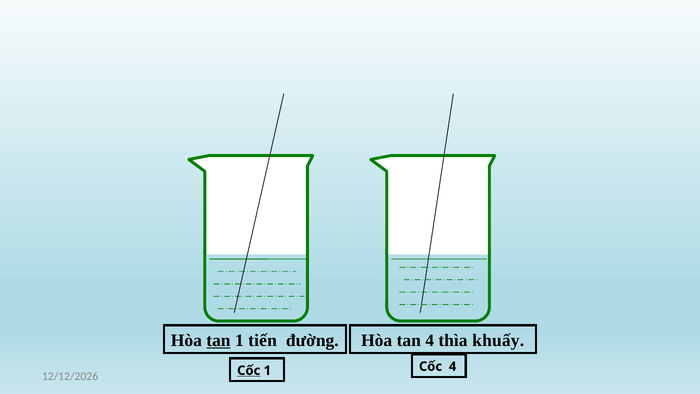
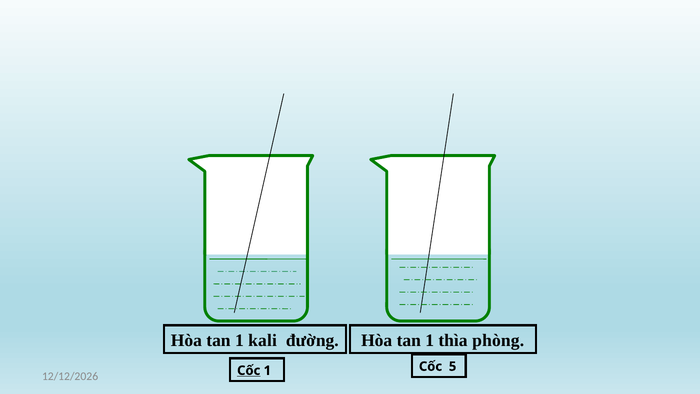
tan underline: present -> none (218, 340)
tiến: tiến -> kali (263, 340)
đường Hòa tan 4: 4 -> 1 (430, 340)
khuấy: khuấy -> phòng (498, 340)
Cốc 4: 4 -> 5 (453, 366)
